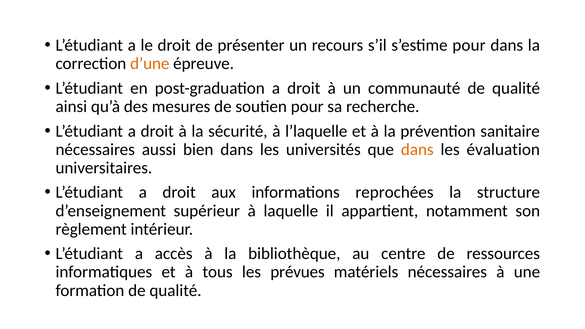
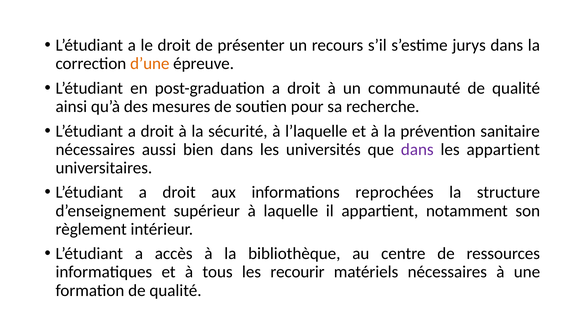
s’estime pour: pour -> jurys (469, 45)
dans colour: orange -> purple (417, 149)
les évaluation: évaluation -> appartient (503, 149)
prévues: prévues -> recourir (297, 272)
